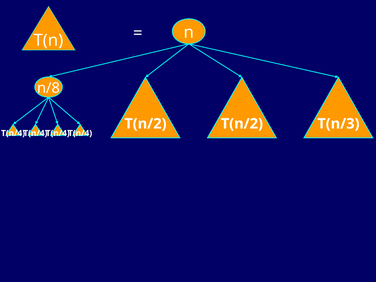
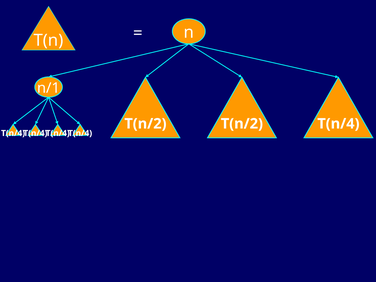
n/8: n/8 -> n/1 (49, 88)
T(n/3: T(n/3 -> T(n/4 (338, 124)
